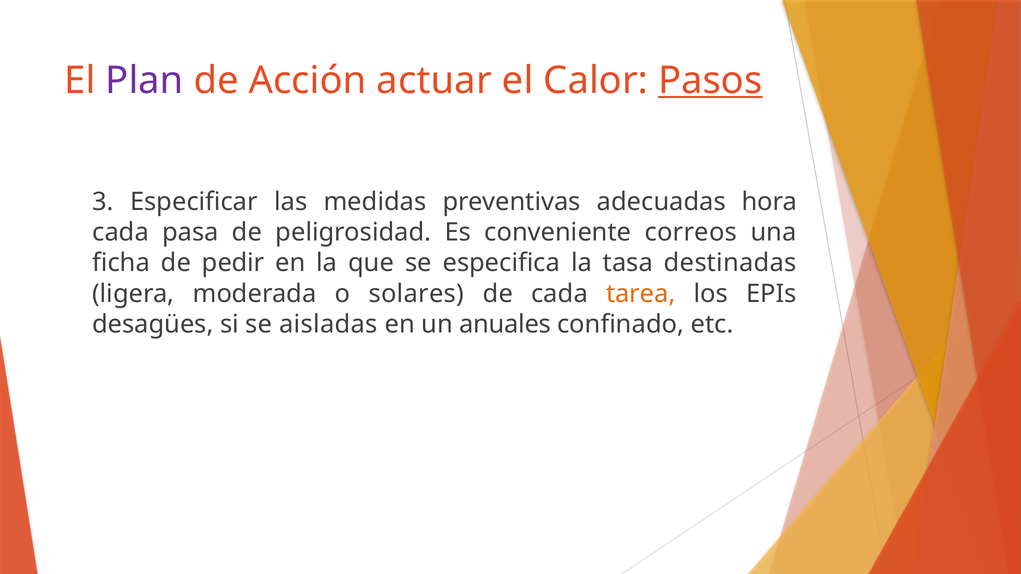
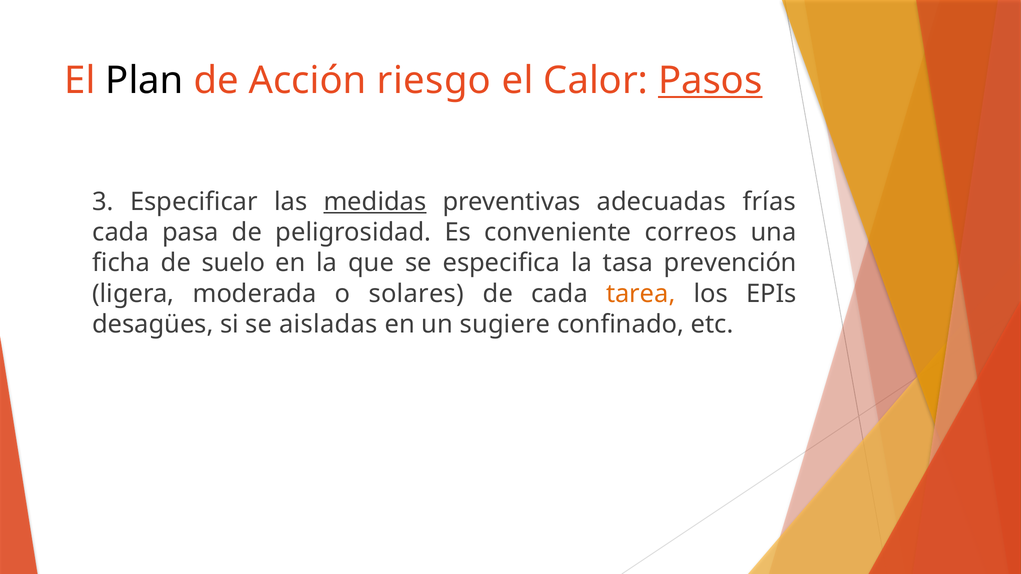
Plan colour: purple -> black (145, 81)
actuar: actuar -> riesgo (434, 81)
medidas underline: none -> present (375, 202)
hora: hora -> frías (769, 202)
pedir: pedir -> suelo (233, 263)
destinadas: destinadas -> prevención (730, 263)
anuales: anuales -> sugiere (505, 324)
